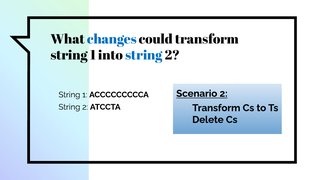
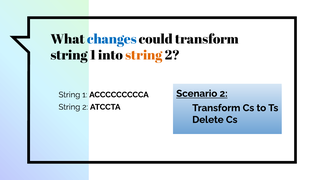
string colour: blue -> orange (144, 55)
